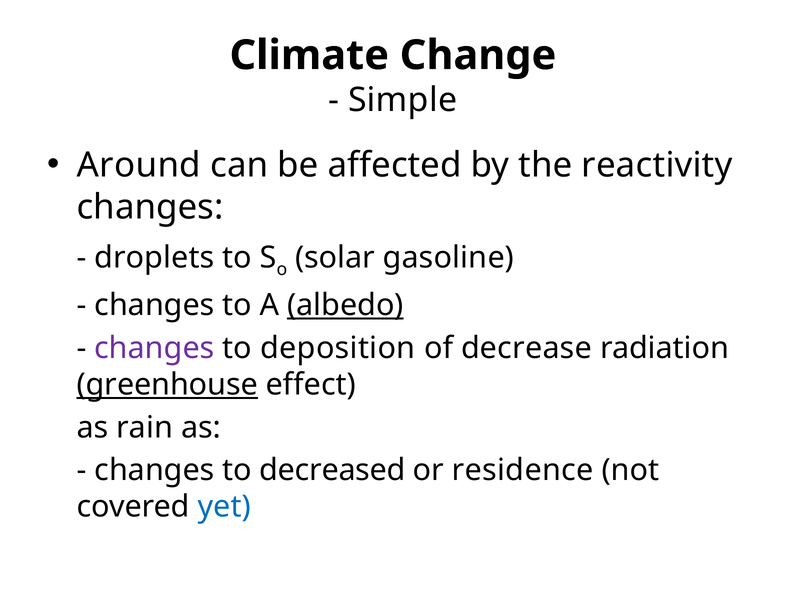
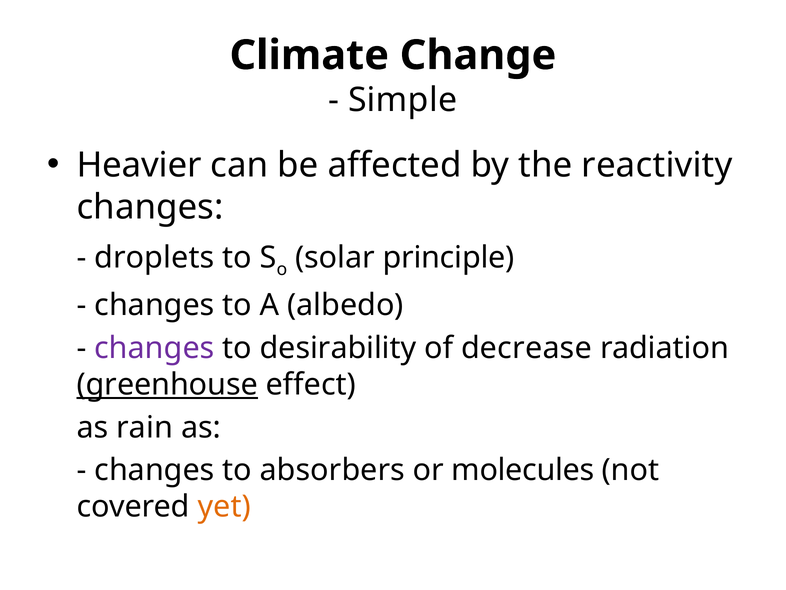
Around: Around -> Heavier (139, 165)
gasoline: gasoline -> principle (449, 257)
albedo underline: present -> none (345, 305)
deposition: deposition -> desirability (338, 348)
decreased: decreased -> absorbers (332, 470)
residence: residence -> molecules (523, 470)
yet colour: blue -> orange (224, 506)
